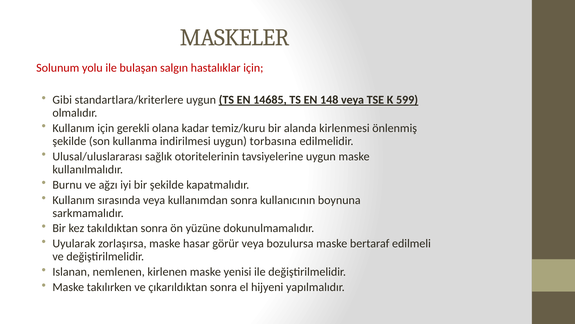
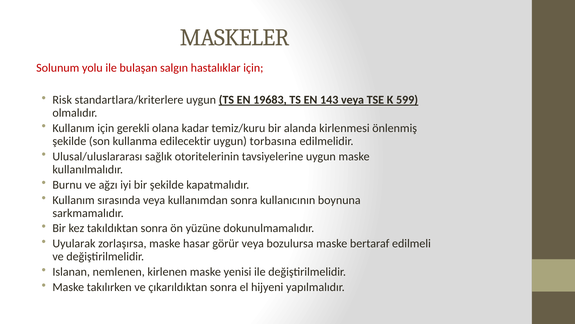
Gibi: Gibi -> Risk (62, 100)
14685: 14685 -> 19683 (270, 100)
148: 148 -> 143 (329, 100)
indirilmesi: indirilmesi -> edilecektir (185, 141)
